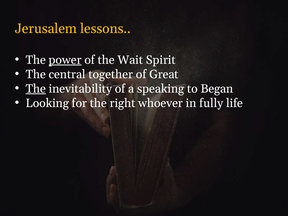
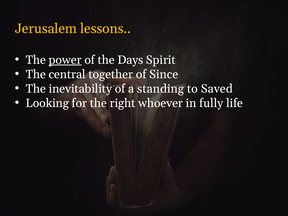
Wait: Wait -> Days (130, 60)
Great: Great -> Since (164, 74)
The underline: present -> none (36, 89)
speaking: speaking -> standing (161, 89)
Began: Began -> Saved (217, 89)
